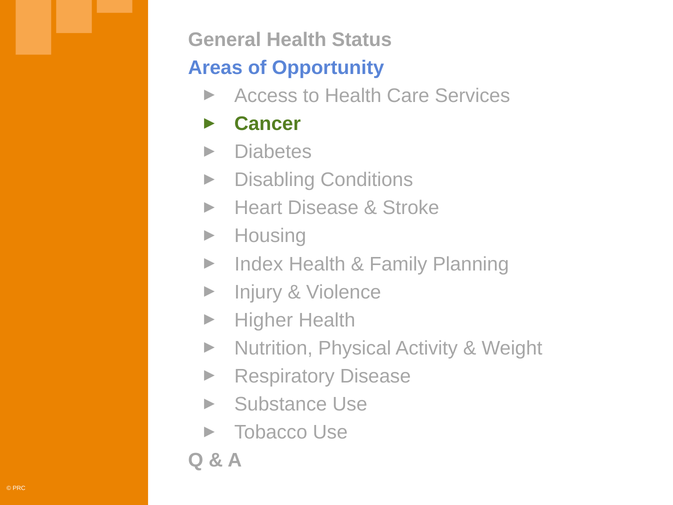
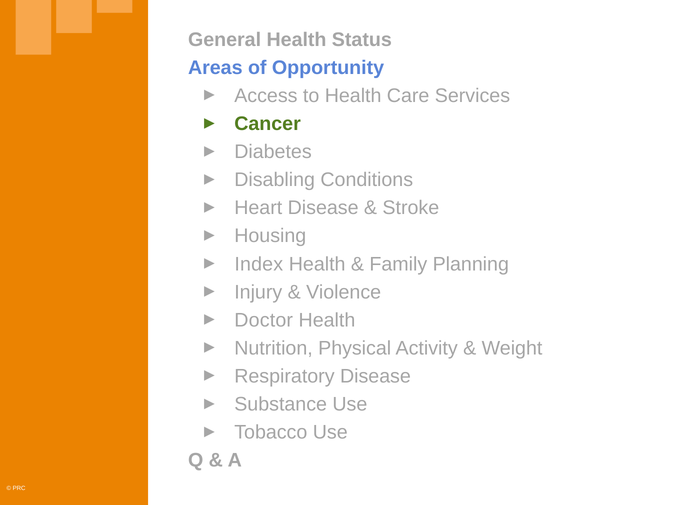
Higher: Higher -> Doctor (264, 320)
